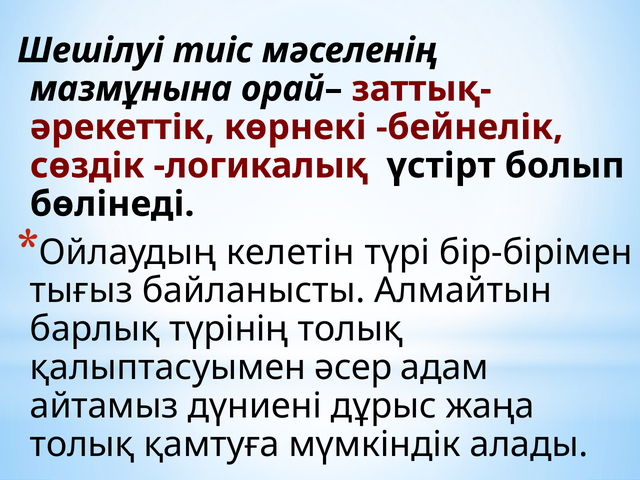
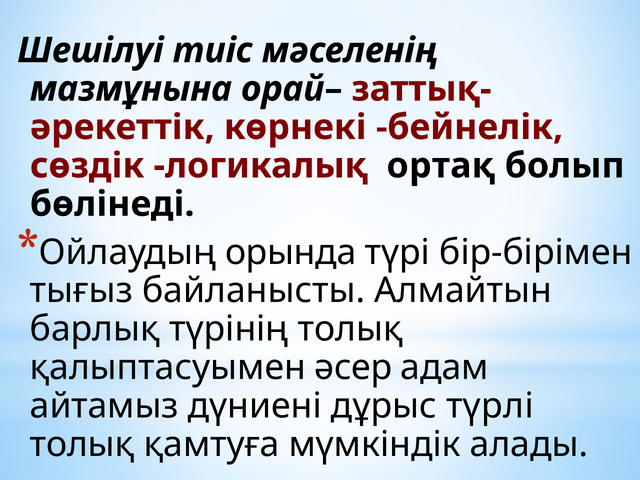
үстірт: үстірт -> ортақ (441, 166)
келетін: келетін -> орында (291, 252)
жаңа: жаңа -> түрлі (490, 406)
